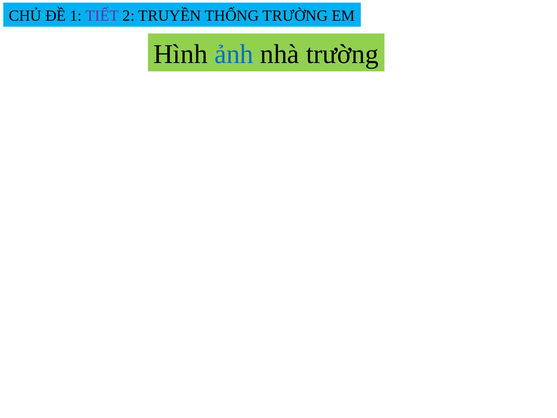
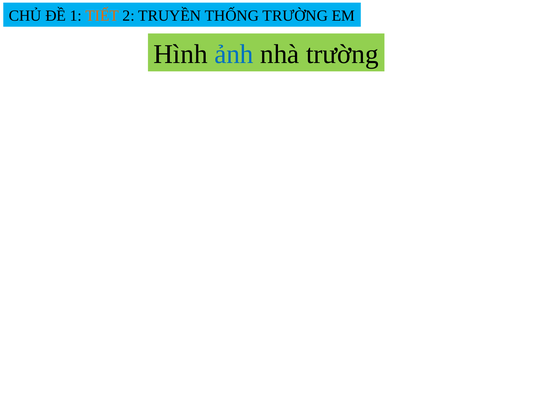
TIẾT colour: purple -> orange (102, 16)
